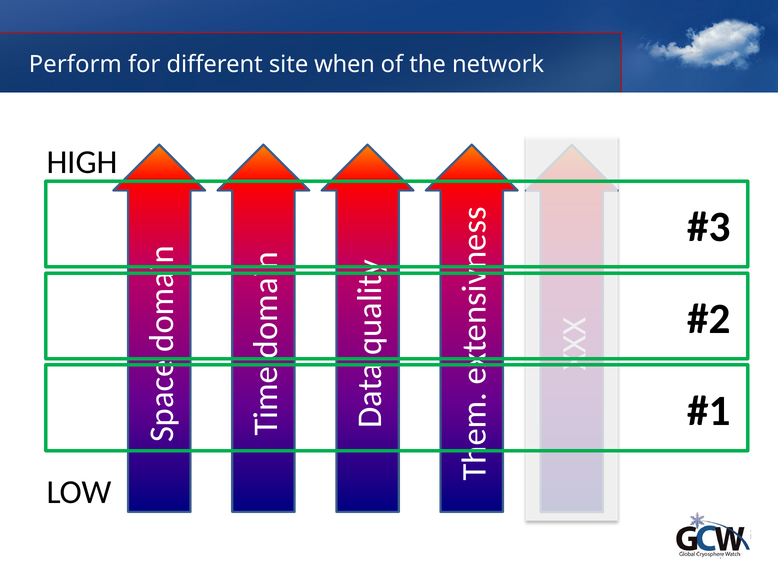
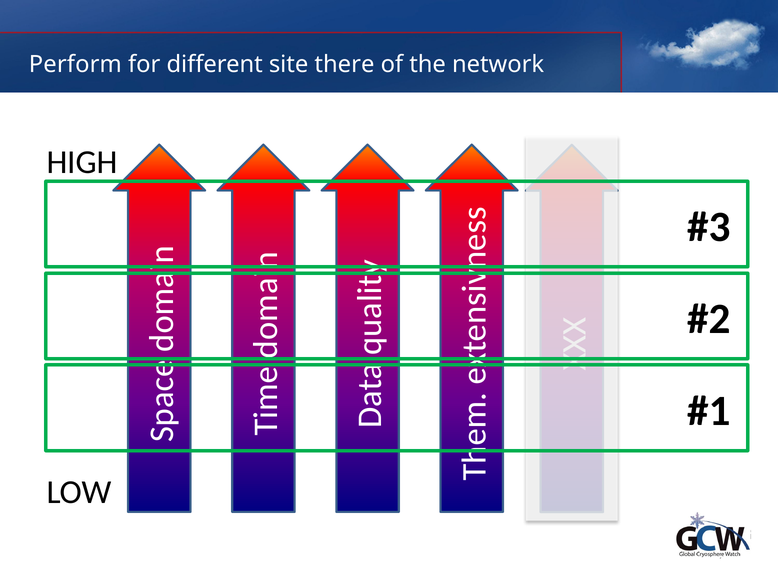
when: when -> there (344, 64)
